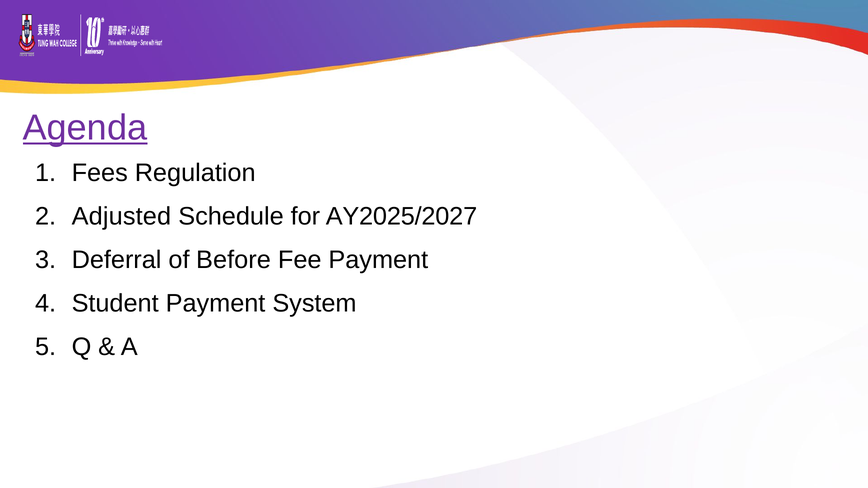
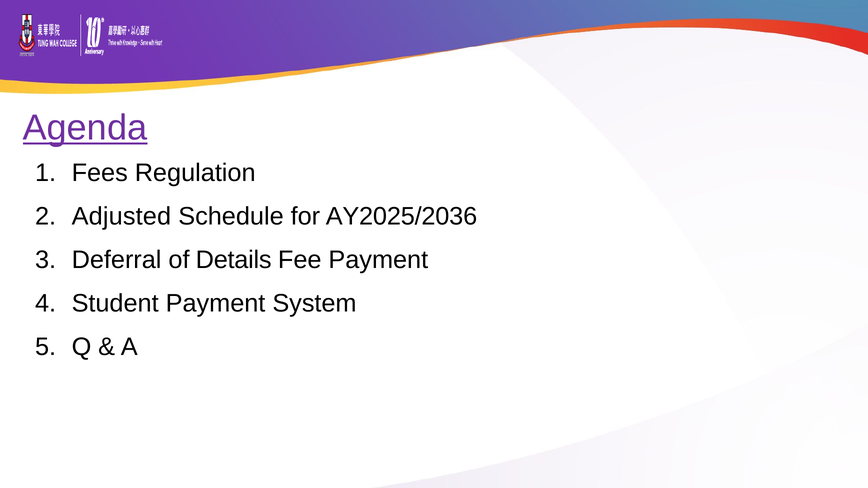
AY2025/2027: AY2025/2027 -> AY2025/2036 (401, 216)
Before: Before -> Details (234, 260)
